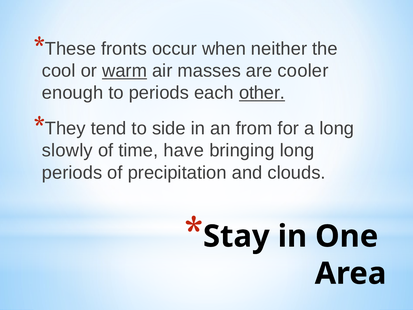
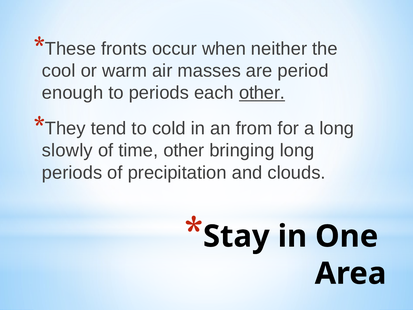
warm underline: present -> none (125, 71)
cooler: cooler -> period (303, 71)
side: side -> cold (169, 128)
time have: have -> other (184, 150)
